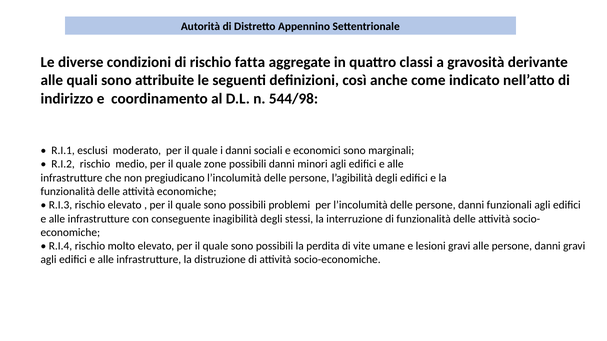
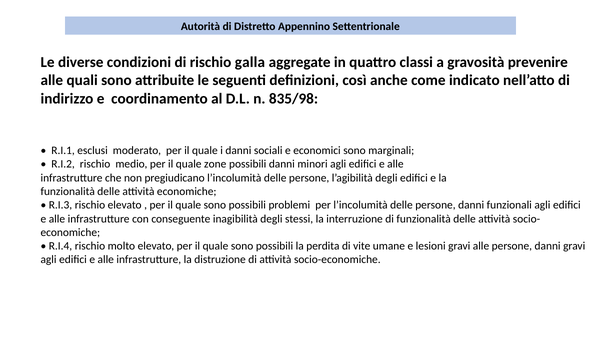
fatta: fatta -> galla (250, 62)
derivante: derivante -> prevenire (538, 62)
544/98: 544/98 -> 835/98 (294, 99)
